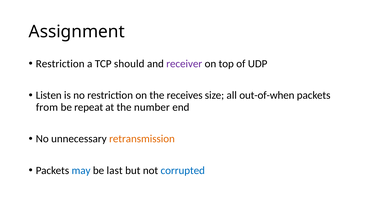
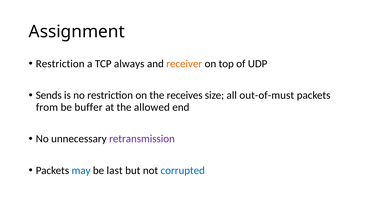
should: should -> always (129, 64)
receiver colour: purple -> orange (184, 64)
Listen: Listen -> Sends (49, 95)
out-of-when: out-of-when -> out-of-must (267, 95)
repeat: repeat -> buffer (89, 107)
number: number -> allowed (152, 107)
retransmission colour: orange -> purple (142, 139)
